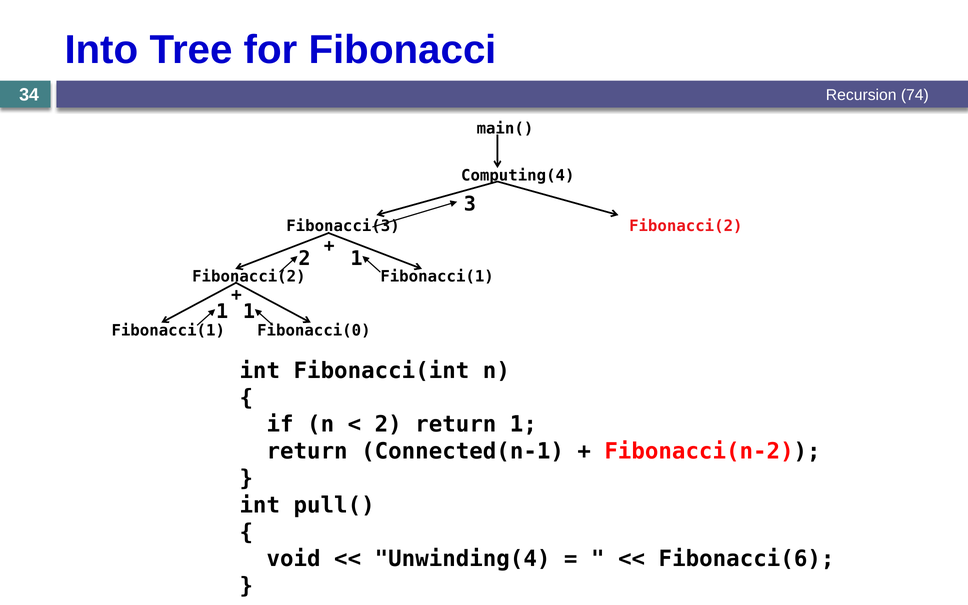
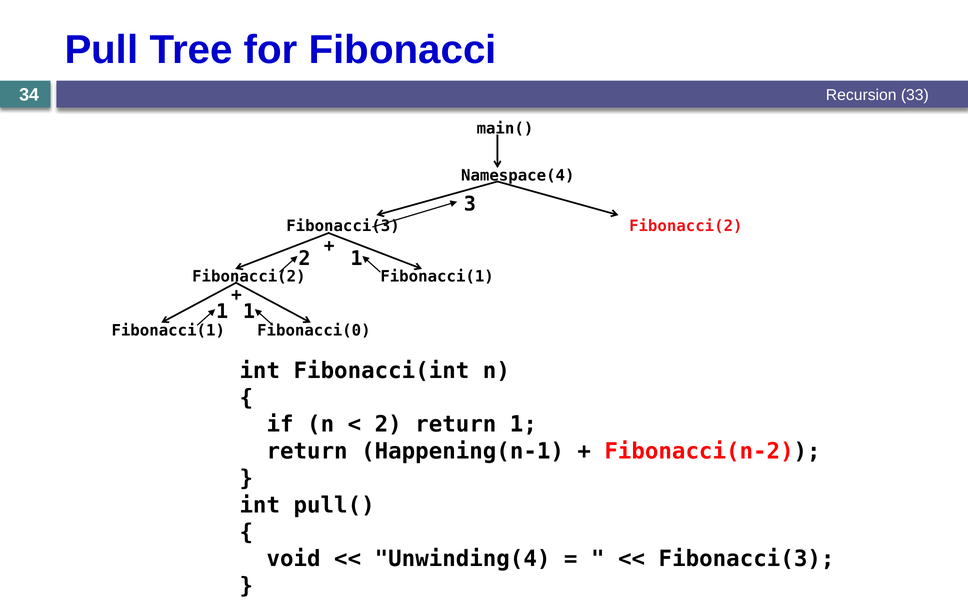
Into: Into -> Pull (101, 50)
74: 74 -> 33 (915, 95)
Computing(4: Computing(4 -> Namespace(4 (518, 176)
Connected(n-1: Connected(n-1 -> Happening(n-1 (463, 451)
Fibonacci(6: Fibonacci(6 -> Fibonacci(3 (747, 559)
